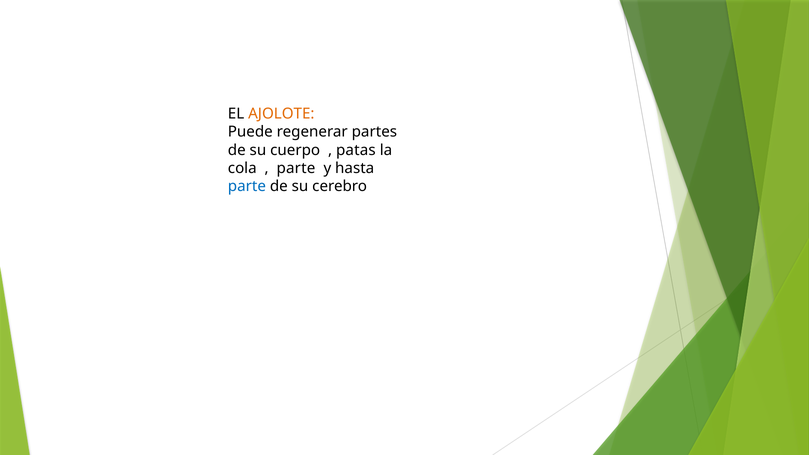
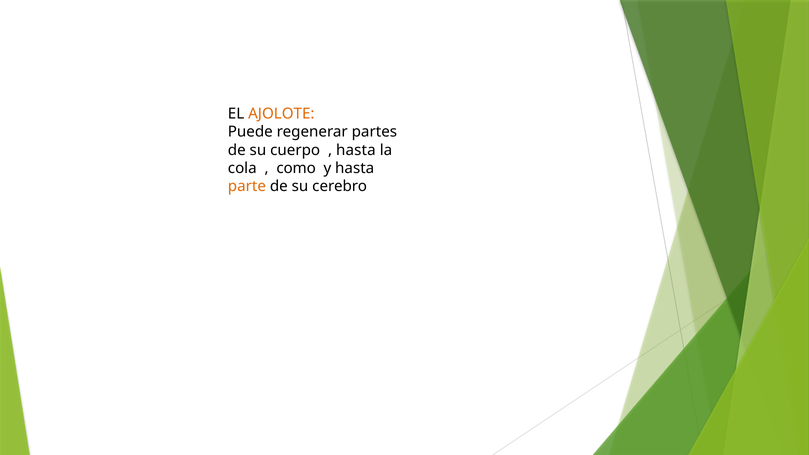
patas: patas -> hasta (356, 150)
parte: parte -> como (296, 168)
parte colour: blue -> orange (247, 186)
